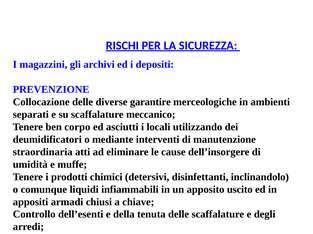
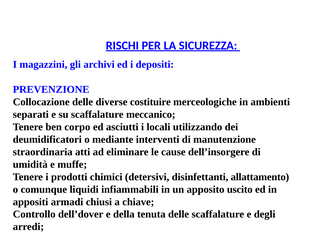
garantire: garantire -> costituire (150, 102)
inclinandolo: inclinandolo -> allattamento (260, 177)
dell’esenti: dell’esenti -> dell’dover (81, 215)
